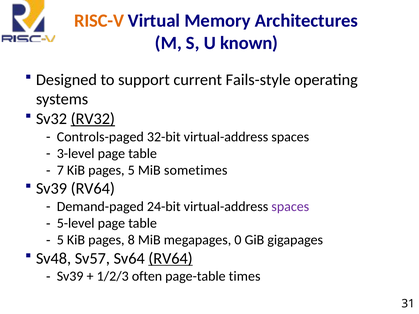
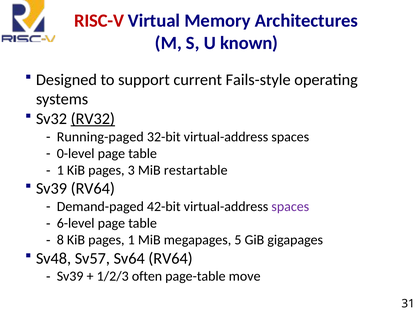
RISC-V colour: orange -> red (99, 21)
Controls-paged: Controls-paged -> Running-paged (100, 137)
3-level: 3-level -> 0-level (76, 154)
7: 7 -> 1 (60, 170)
pages 5: 5 -> 3 (131, 170)
sometimes: sometimes -> restartable (196, 170)
24-bit: 24-bit -> 42-bit (164, 207)
5-level: 5-level -> 6-level (76, 223)
5: 5 -> 8 (60, 240)
pages 8: 8 -> 1 (131, 240)
0: 0 -> 5 (238, 240)
RV64 underline: present -> none (171, 259)
times: times -> move (245, 277)
